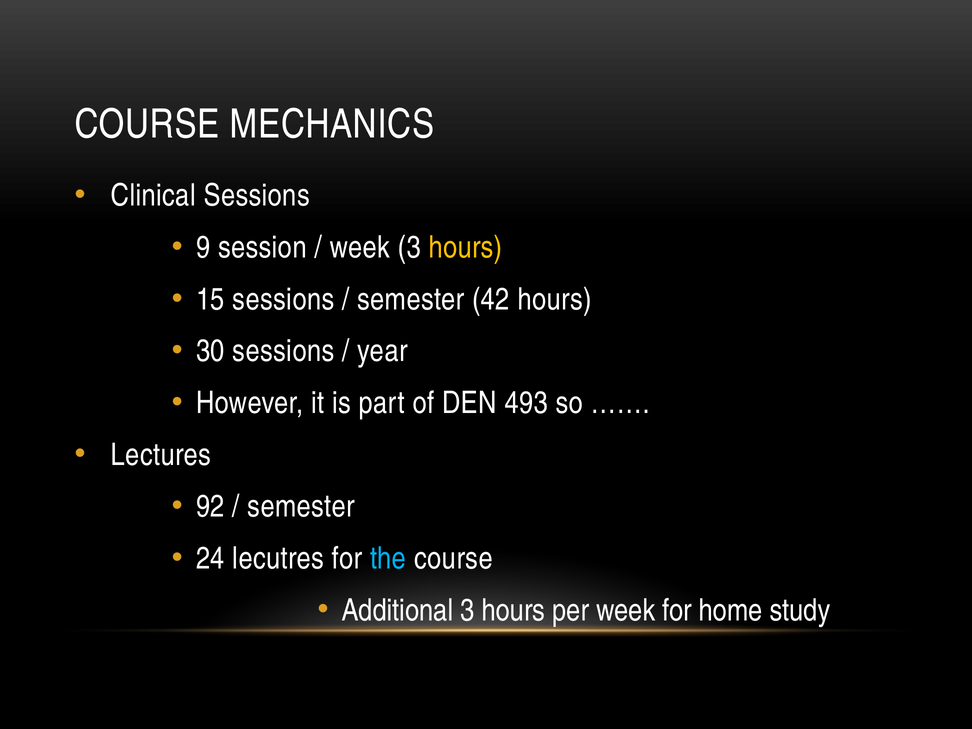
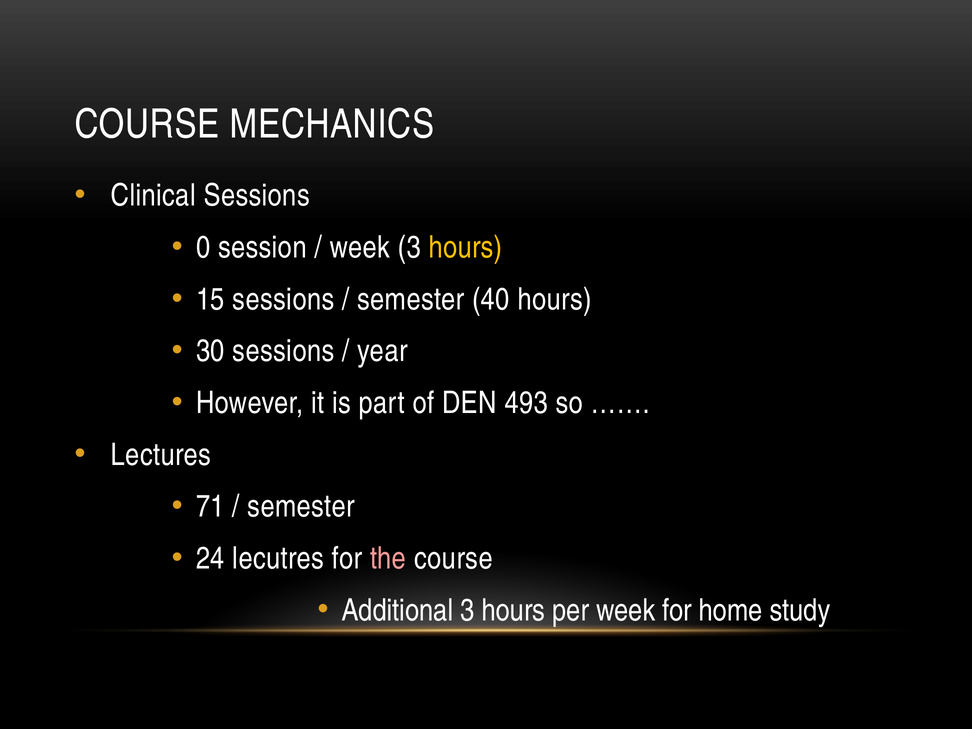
9: 9 -> 0 (203, 248)
42: 42 -> 40 (491, 299)
92: 92 -> 71 (210, 507)
the colour: light blue -> pink (388, 558)
